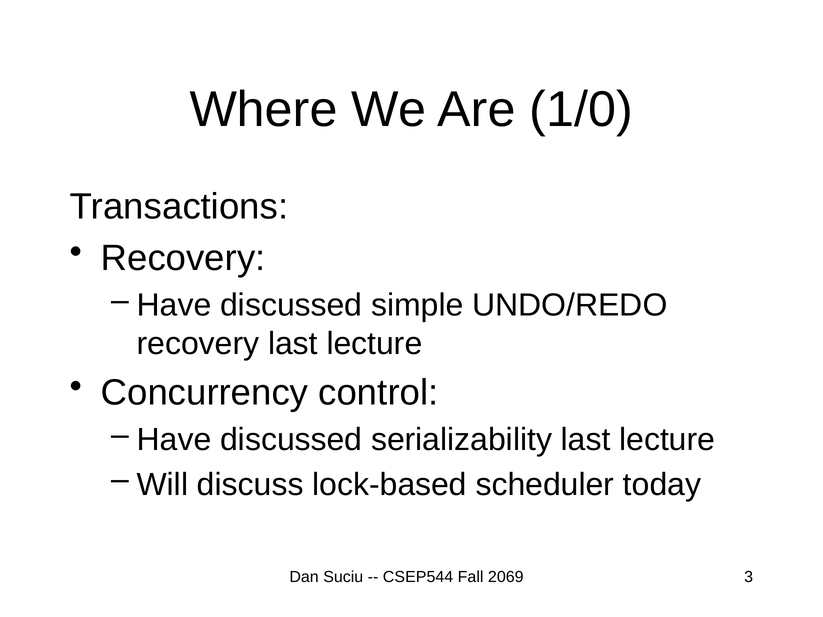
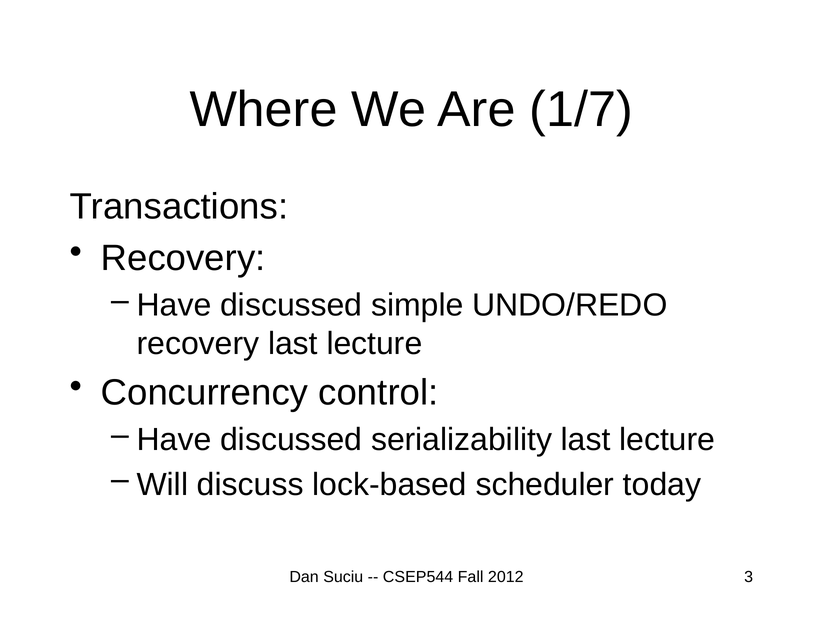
1/0: 1/0 -> 1/7 (581, 110)
2069: 2069 -> 2012 (506, 577)
